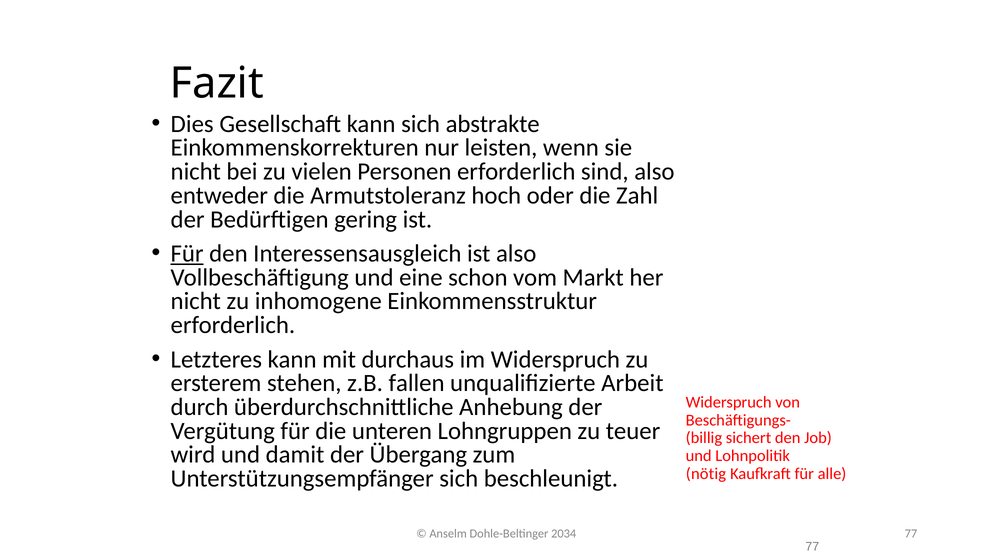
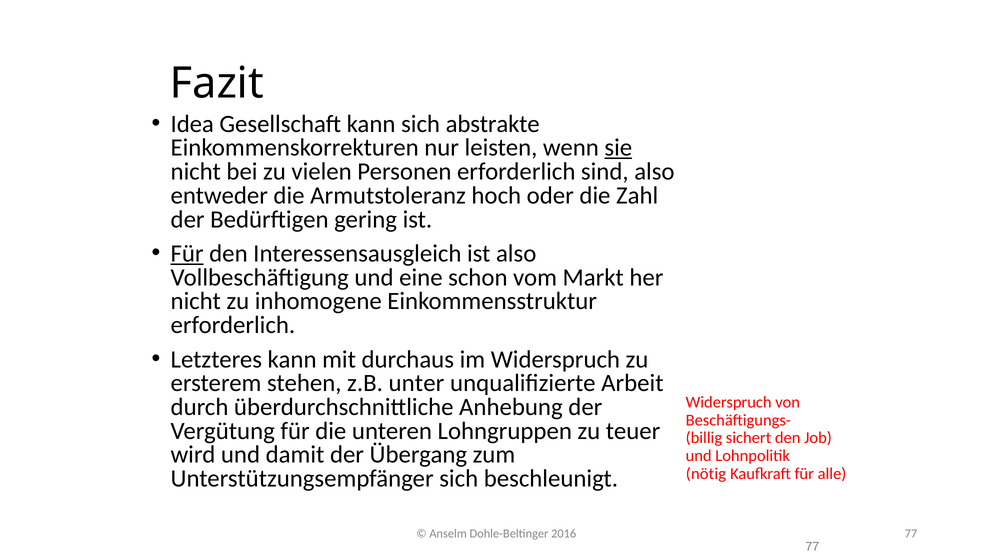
Dies: Dies -> Idea (192, 124)
sie underline: none -> present (618, 148)
fallen: fallen -> unter (416, 383)
2034: 2034 -> 2016 (564, 533)
